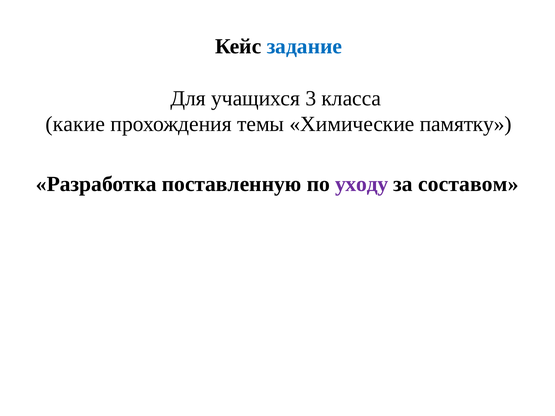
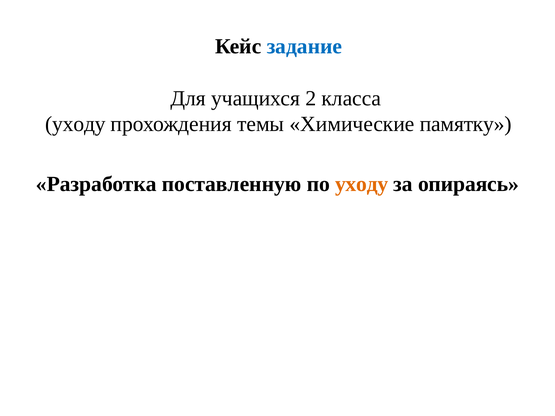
3: 3 -> 2 (311, 98)
какие: какие -> уходу (75, 124)
уходу colour: purple -> orange (362, 184)
составом: составом -> опираясь (468, 184)
